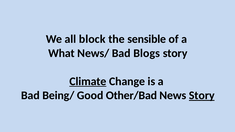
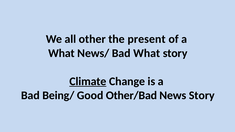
block: block -> other (92, 39)
sensible: sensible -> present (147, 39)
Bad Blogs: Blogs -> What (147, 53)
Story underline: present -> none (202, 96)
